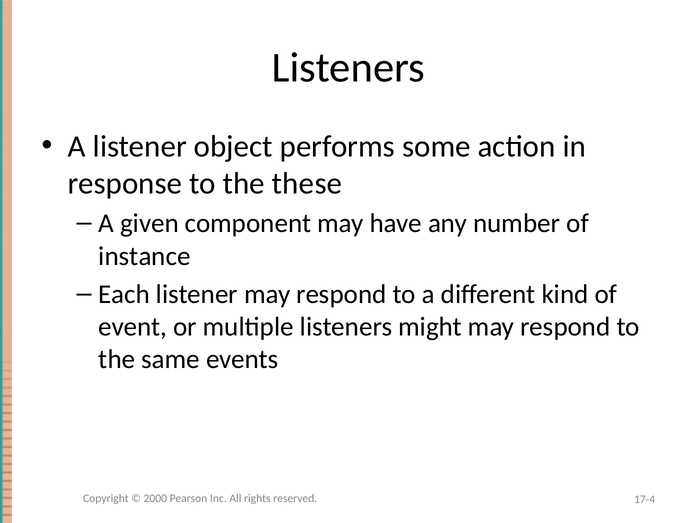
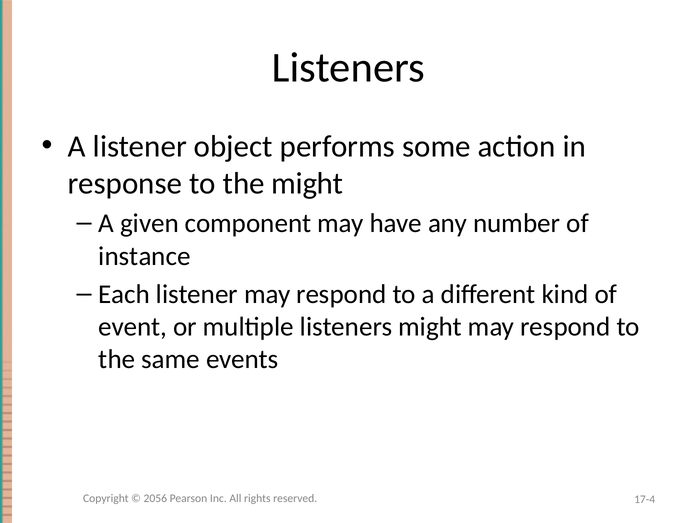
the these: these -> might (307, 183)
2000: 2000 -> 2056 (155, 498)
